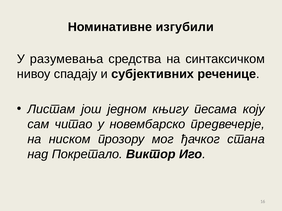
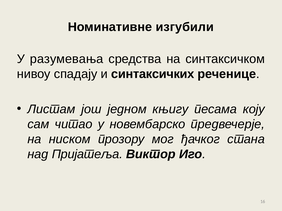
субјективних: субјективних -> синтаксичких (153, 74)
Покретало: Покретало -> Пријатеља (87, 155)
